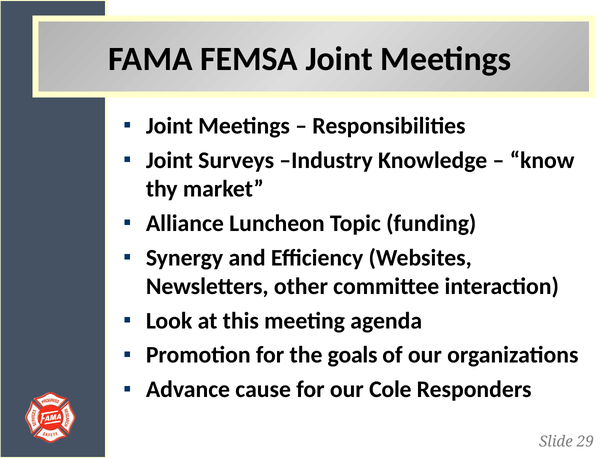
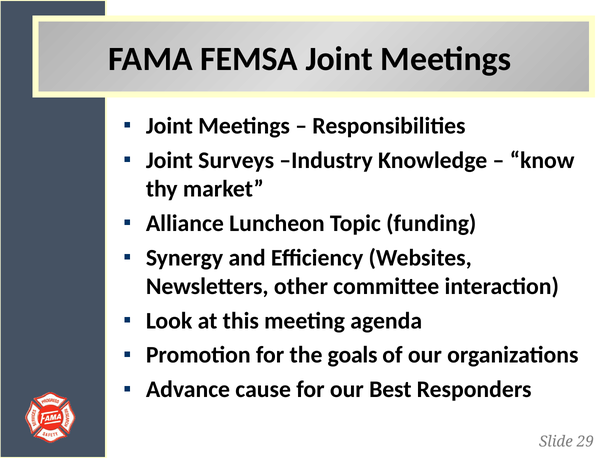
Cole: Cole -> Best (390, 389)
